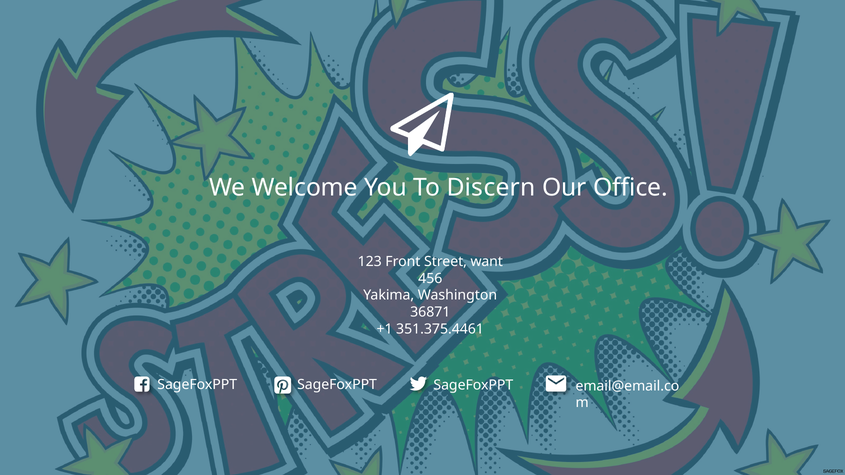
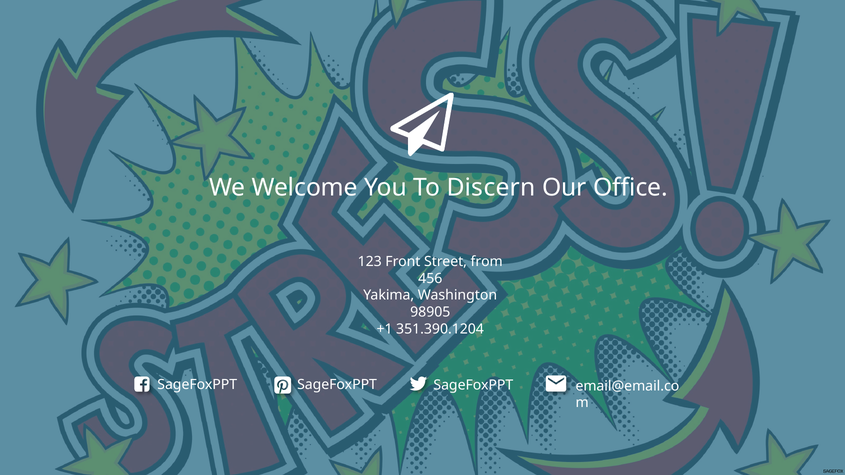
want: want -> from (487, 262)
36871: 36871 -> 98905 (430, 312)
351.375.4461: 351.375.4461 -> 351.390.1204 (440, 329)
